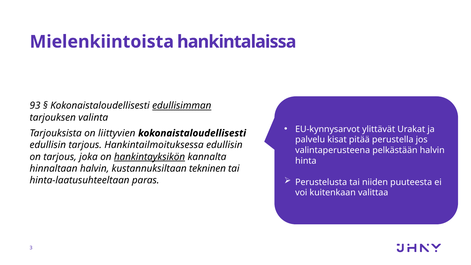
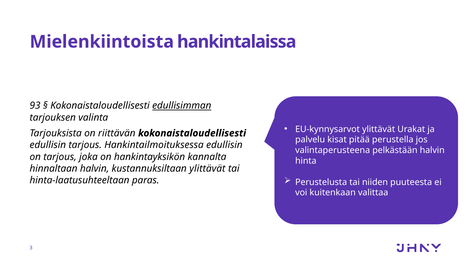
liittyvien: liittyvien -> riittävän (117, 133)
hankintayksikön underline: present -> none (150, 157)
kustannuksiltaan tekninen: tekninen -> ylittävät (207, 169)
